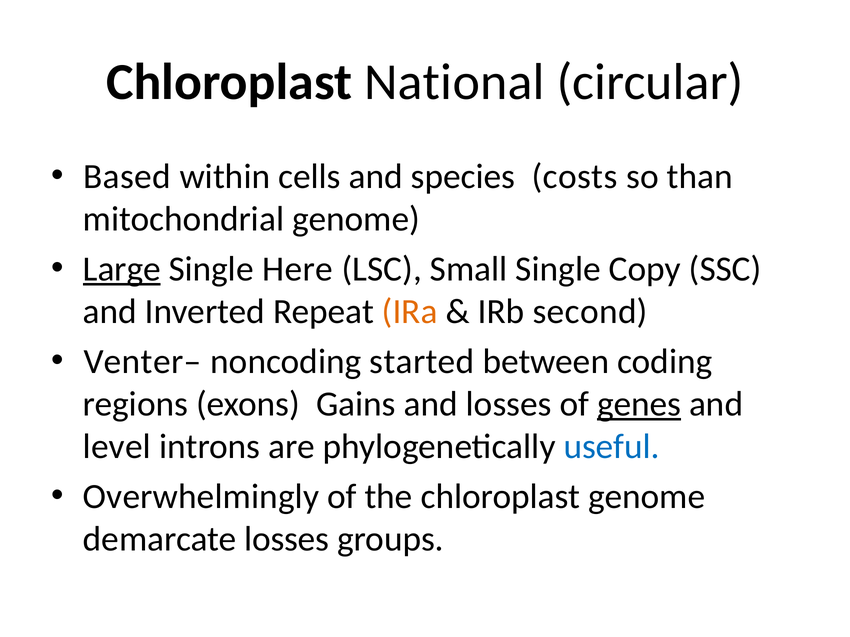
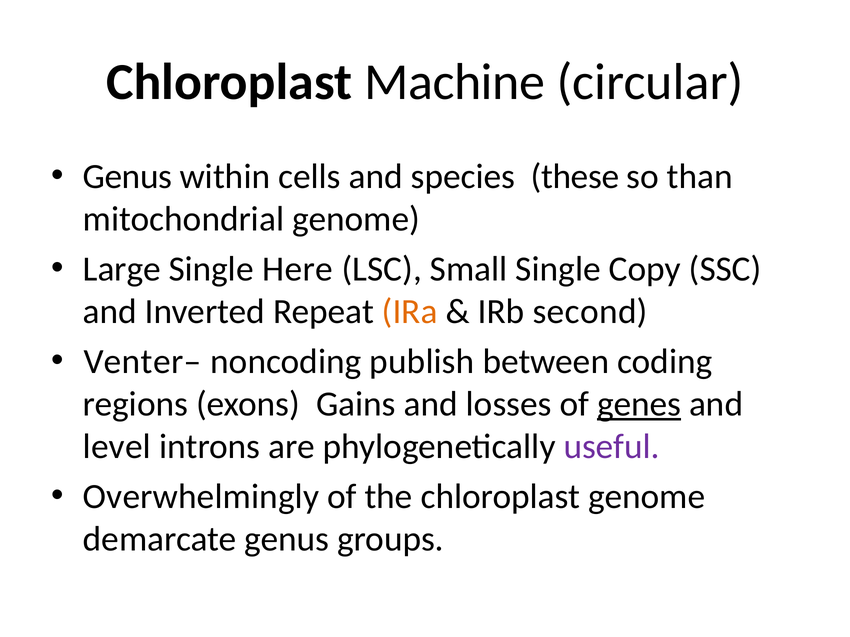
National: National -> Machine (455, 82)
Based: Based -> Genus (128, 177)
costs: costs -> these (575, 177)
Large underline: present -> none (122, 269)
started: started -> publish (422, 362)
useful colour: blue -> purple (612, 447)
demarcate losses: losses -> genus (287, 539)
